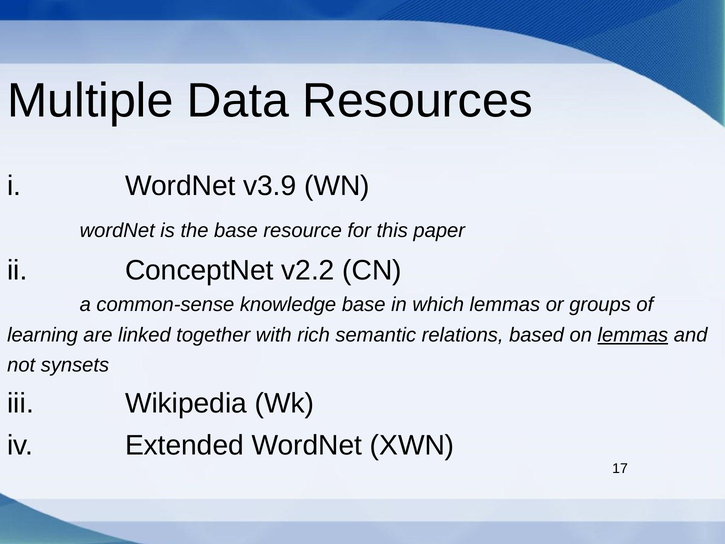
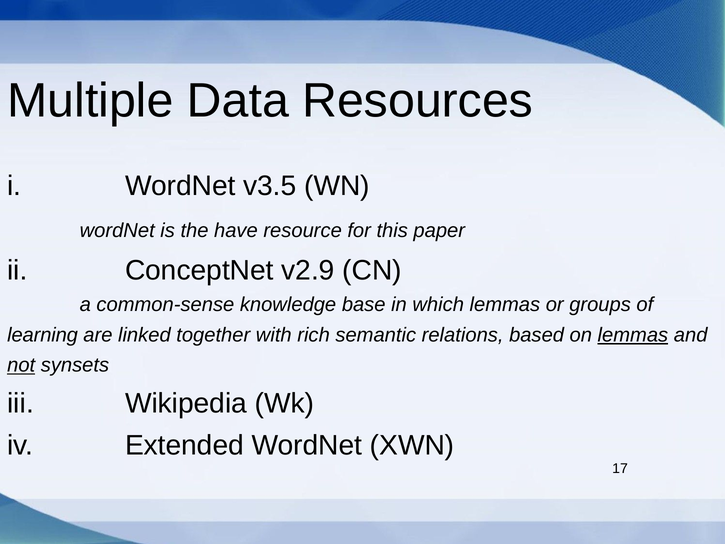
v3.9: v3.9 -> v3.5 (270, 186)
the base: base -> have (236, 231)
v2.2: v2.2 -> v2.9 (308, 270)
not underline: none -> present (21, 365)
